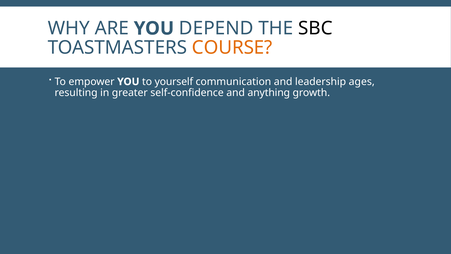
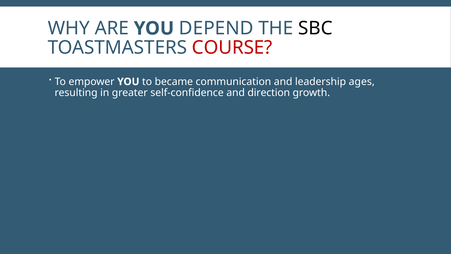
COURSE colour: orange -> red (232, 48)
yourself: yourself -> became (174, 82)
anything: anything -> direction (269, 93)
